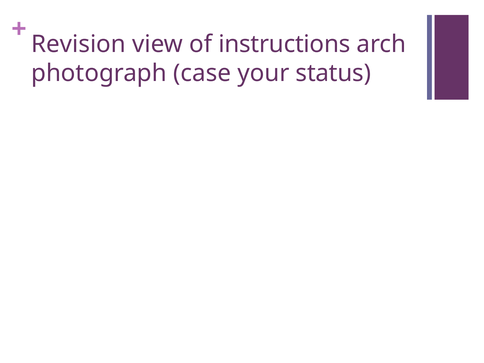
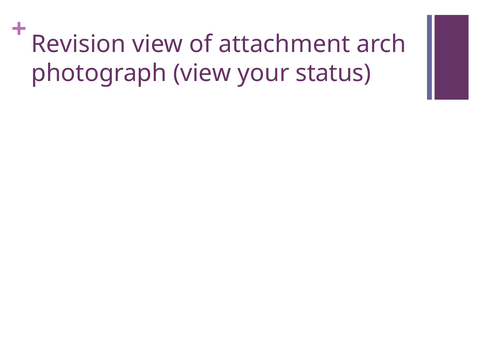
instructions: instructions -> attachment (284, 44)
photograph case: case -> view (202, 73)
